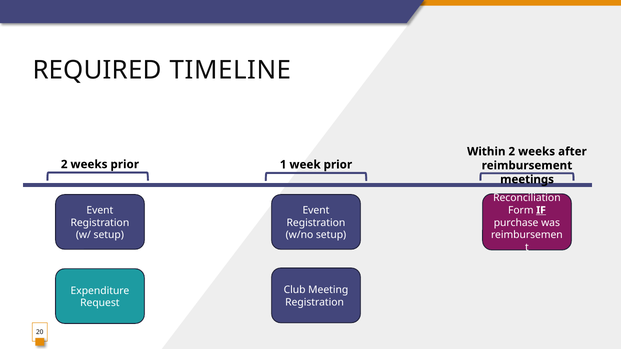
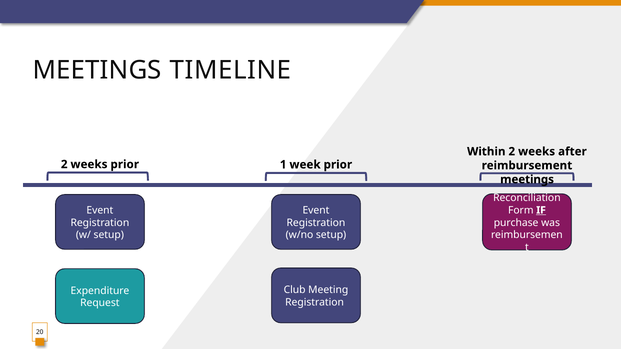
REQUIRED: REQUIRED -> MEETINGS (97, 70)
